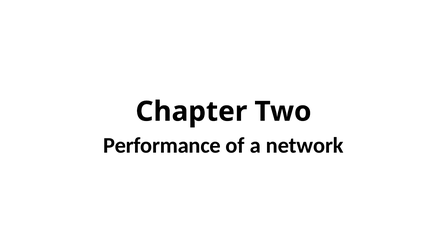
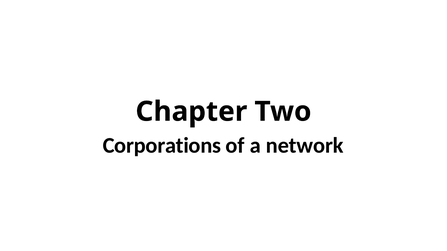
Performance: Performance -> Corporations (162, 146)
